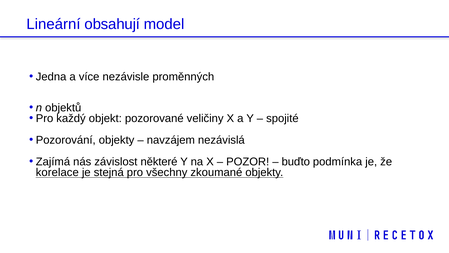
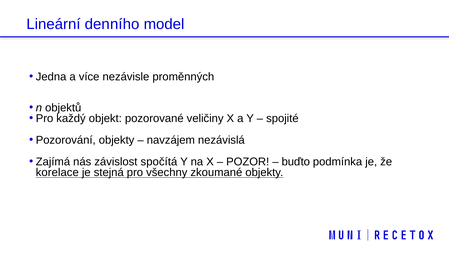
obsahují: obsahují -> denního (112, 24)
některé: některé -> spočítá (159, 161)
